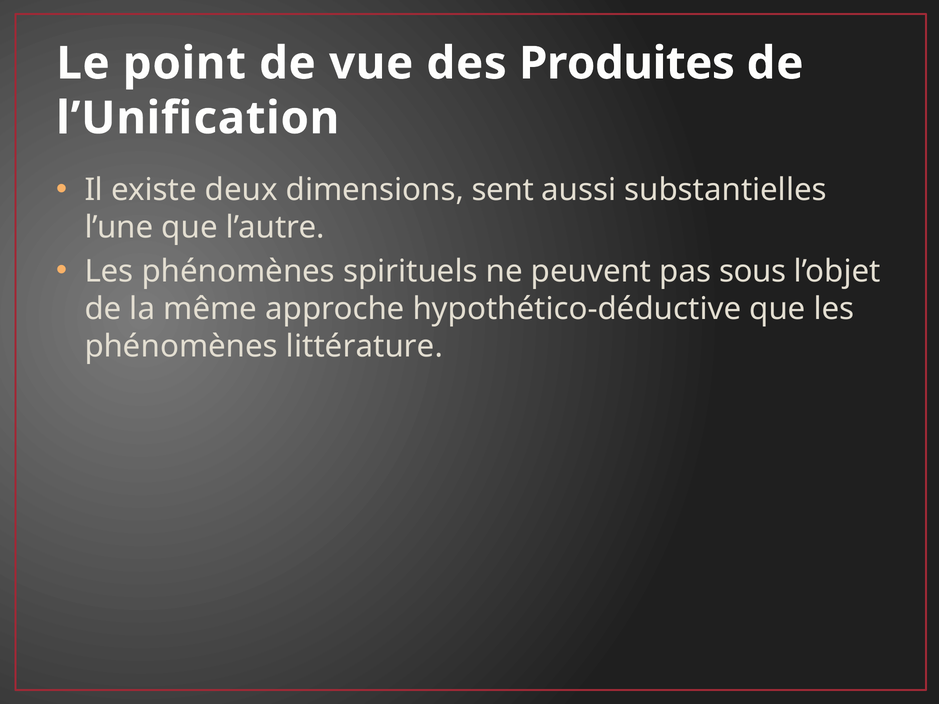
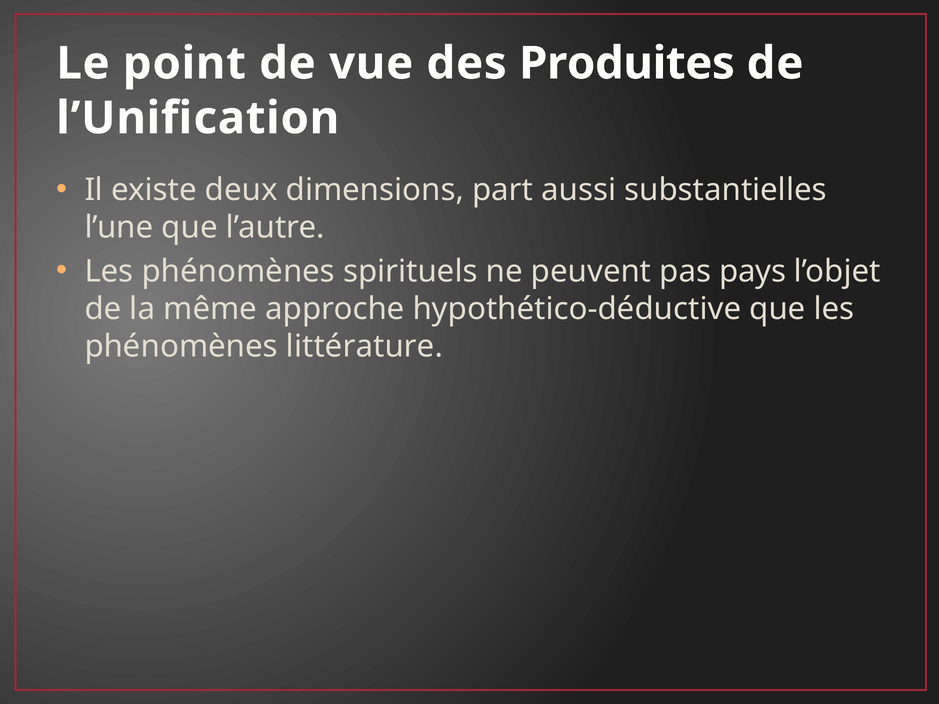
sent: sent -> part (503, 190)
sous: sous -> pays (753, 271)
